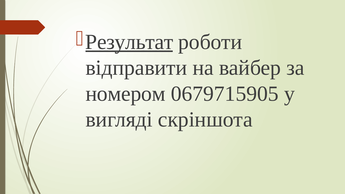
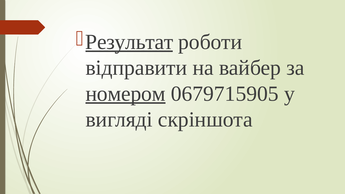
номером underline: none -> present (126, 94)
